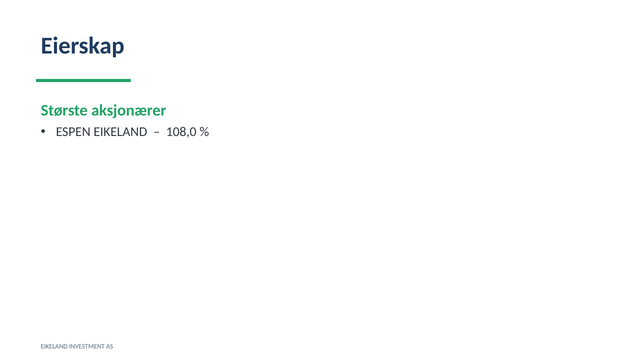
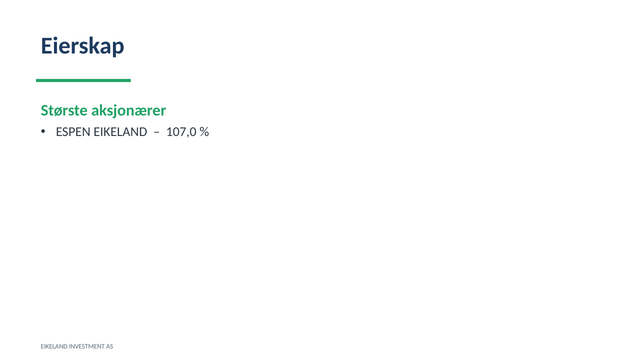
108,0: 108,0 -> 107,0 (181, 132)
